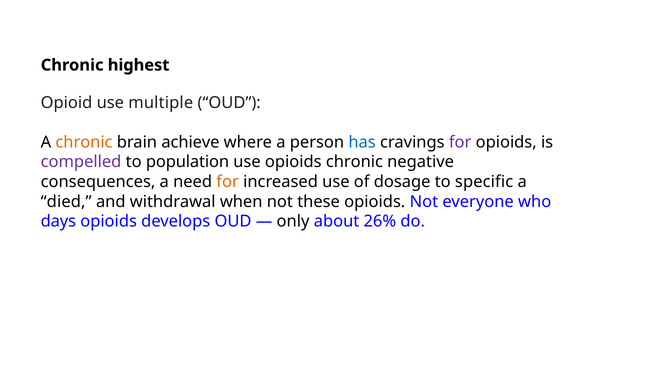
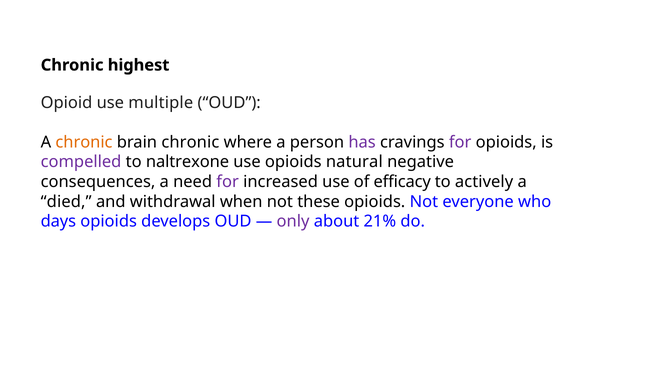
brain achieve: achieve -> chronic (190, 142)
has colour: blue -> purple (362, 142)
population: population -> naltrexone (188, 162)
opioids chronic: chronic -> natural (354, 162)
for colour: orange -> purple (228, 182)
dosage: dosage -> efficacy (402, 182)
specific: specific -> actively (484, 182)
only colour: black -> purple (293, 222)
26%: 26% -> 21% (380, 222)
